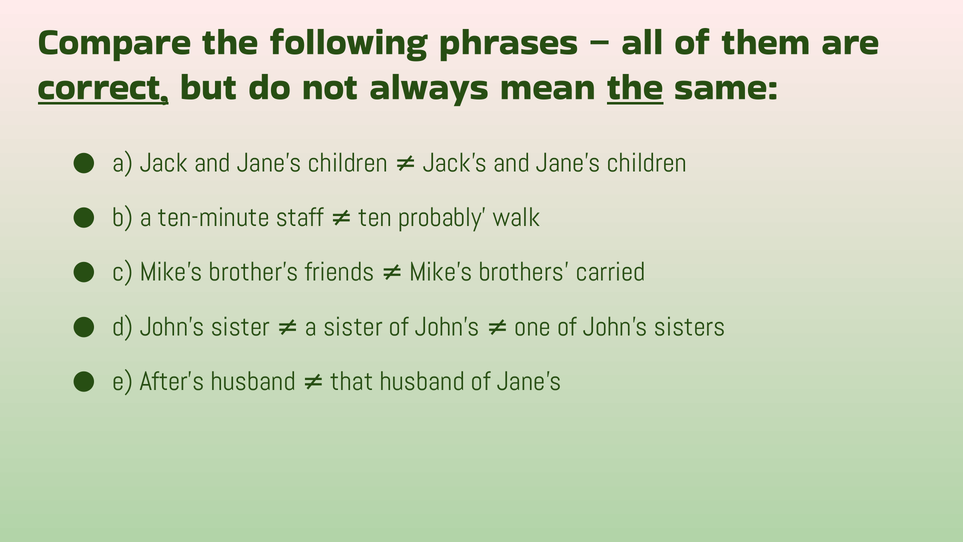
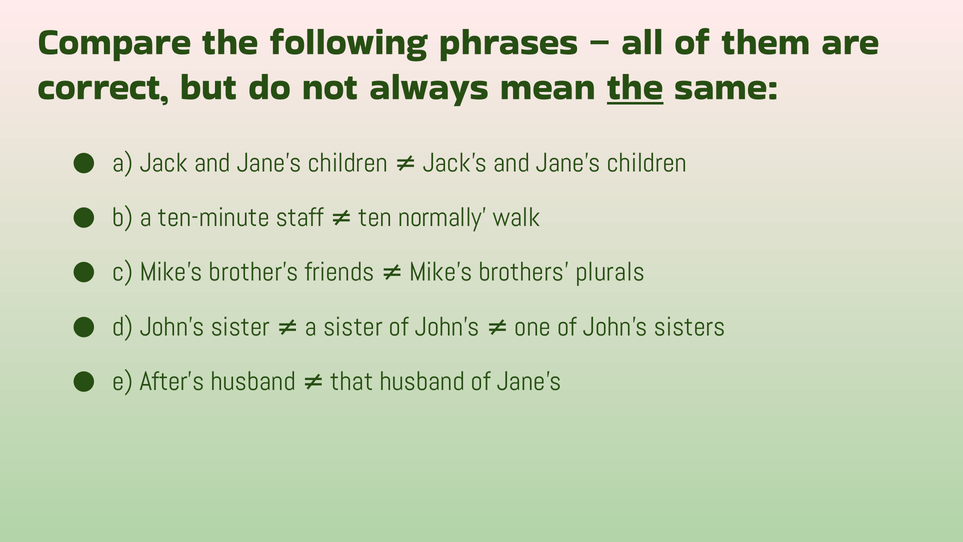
correct underline: present -> none (103, 87)
probably: probably -> normally (442, 217)
carried: carried -> plurals (610, 272)
